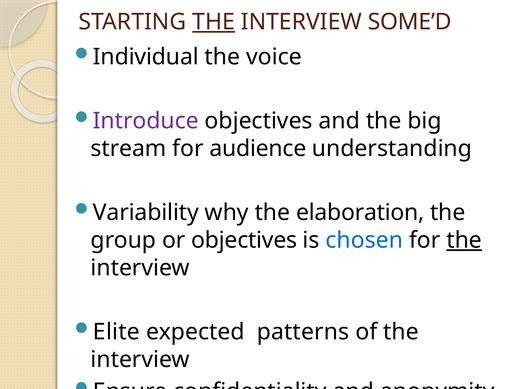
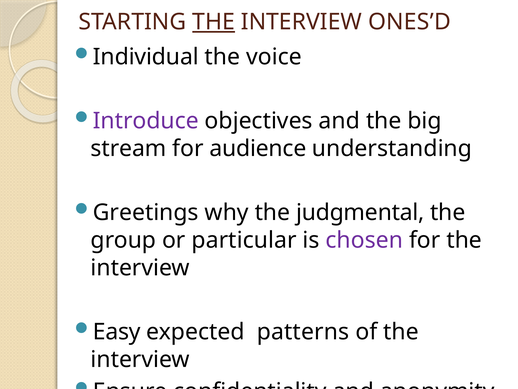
SOME’D: SOME’D -> ONES’D (409, 22)
Variability: Variability -> Greetings (146, 212)
elaboration: elaboration -> judgmental (360, 212)
or objectives: objectives -> particular (244, 240)
chosen colour: blue -> purple (364, 240)
the underline: present -> none (464, 240)
Elite: Elite -> Easy (117, 331)
